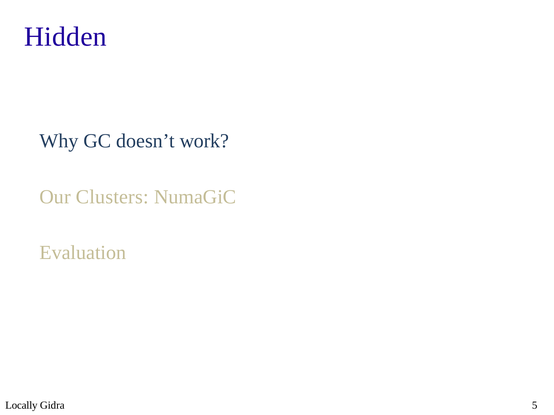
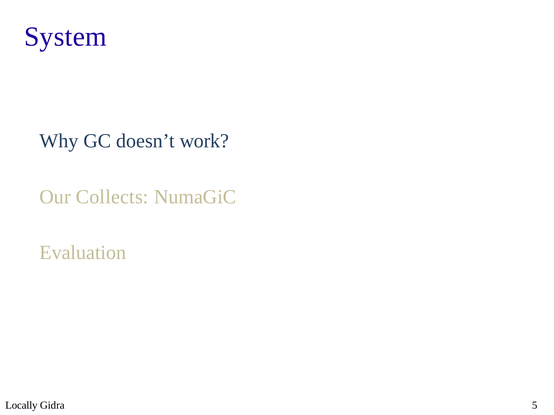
Hidden: Hidden -> System (65, 37)
Clusters: Clusters -> Collects (112, 197)
